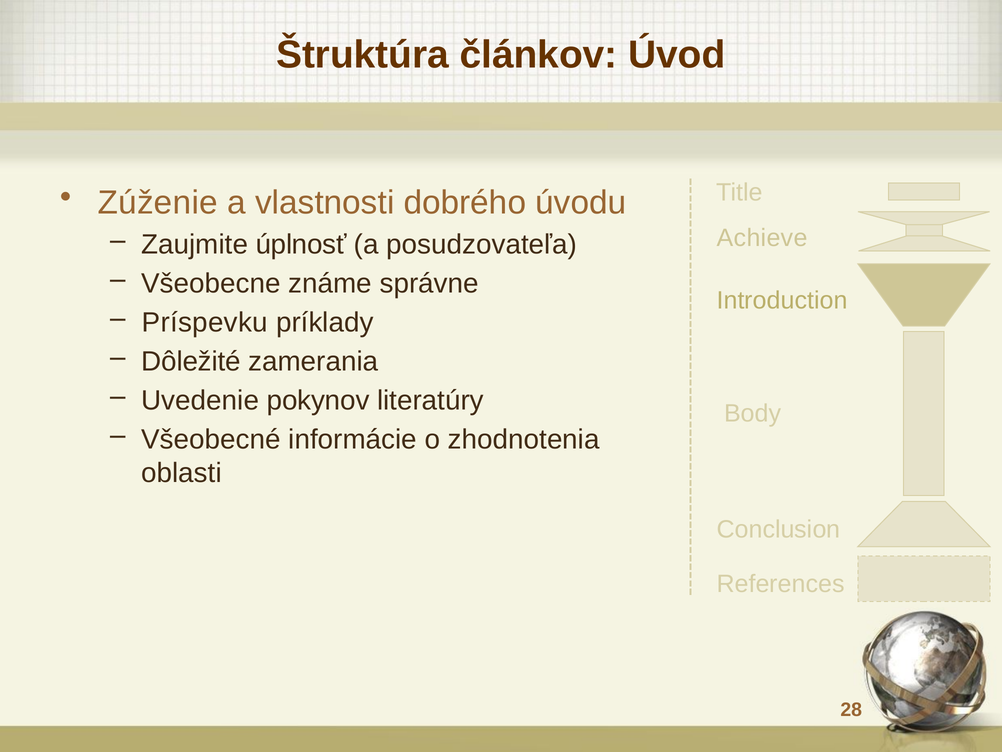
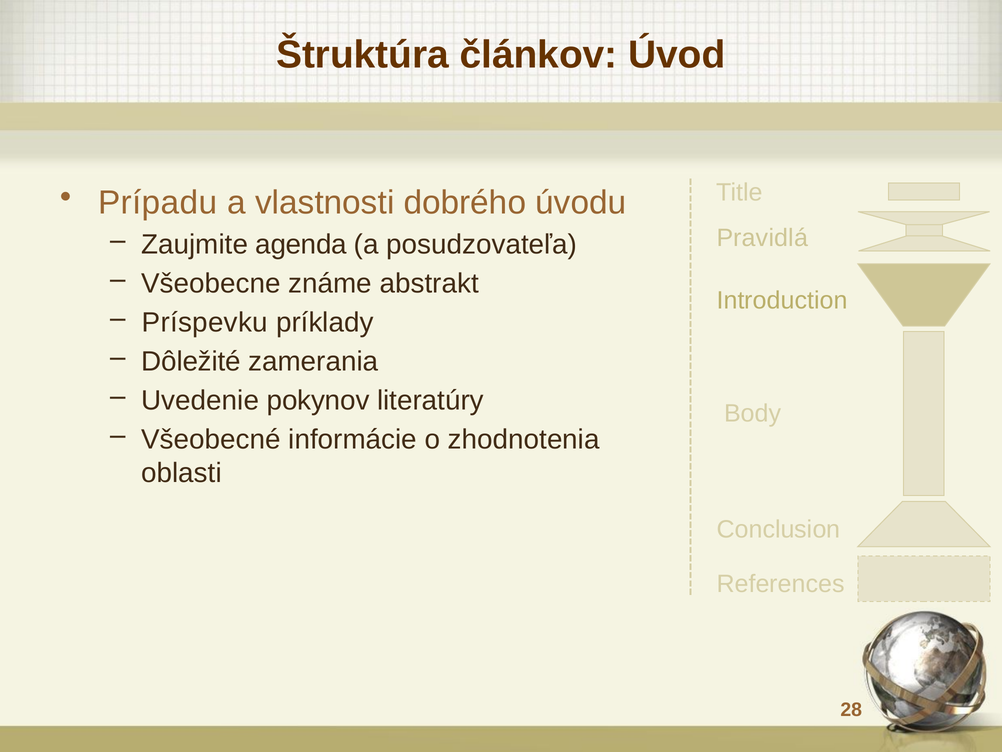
Zúženie: Zúženie -> Prípadu (158, 203)
Achieve: Achieve -> Pravidlá (762, 238)
úplnosť: úplnosť -> agenda (301, 245)
správne: správne -> abstrakt (429, 284)
